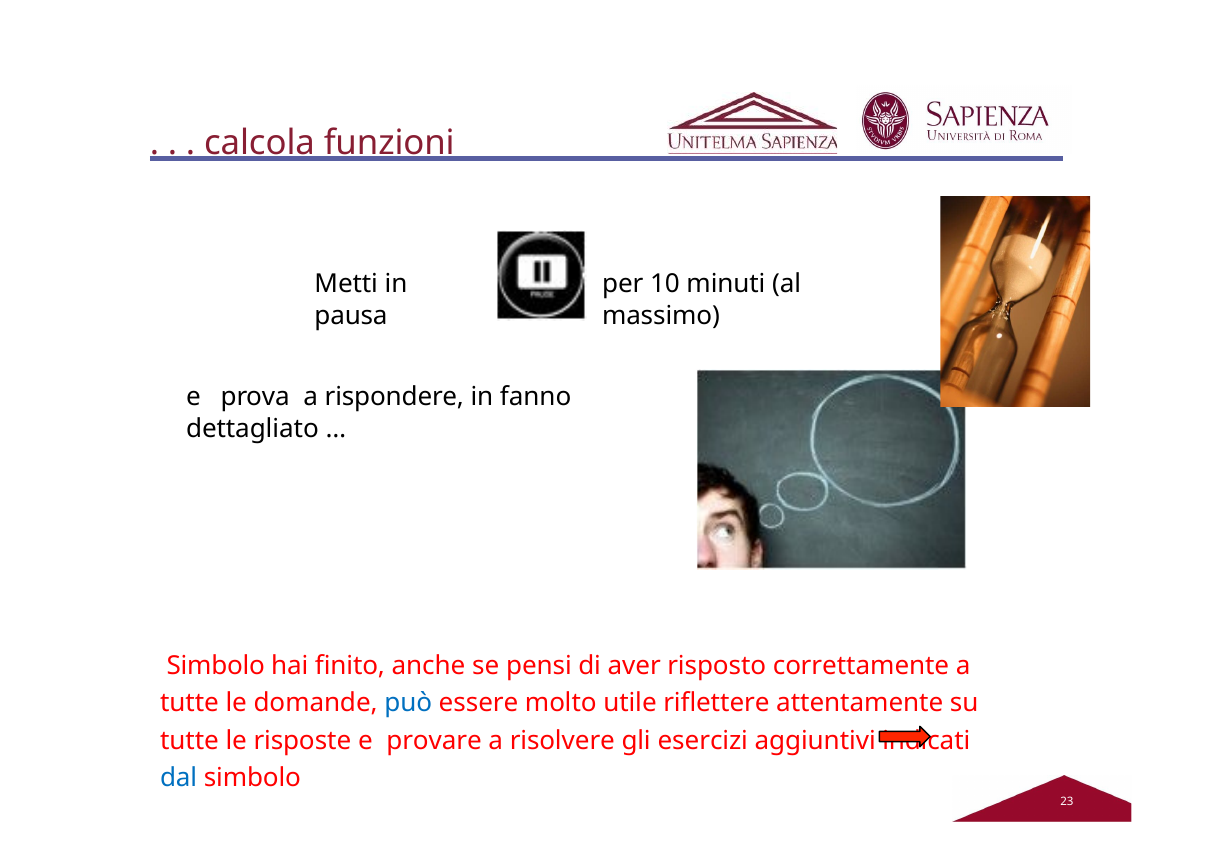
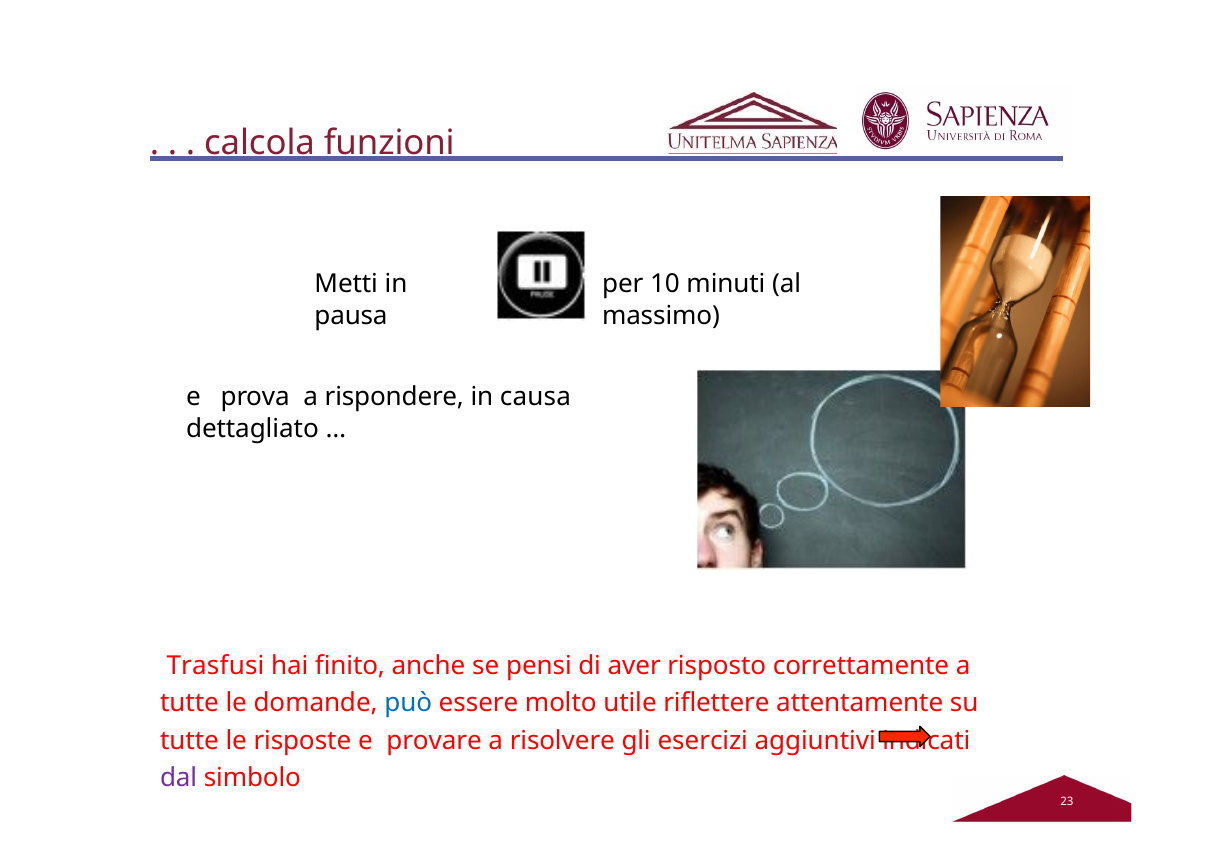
fanno: fanno -> causa (535, 397)
Simbolo: Simbolo -> Trasfusi (216, 666)
dal colour: blue -> purple (179, 778)
